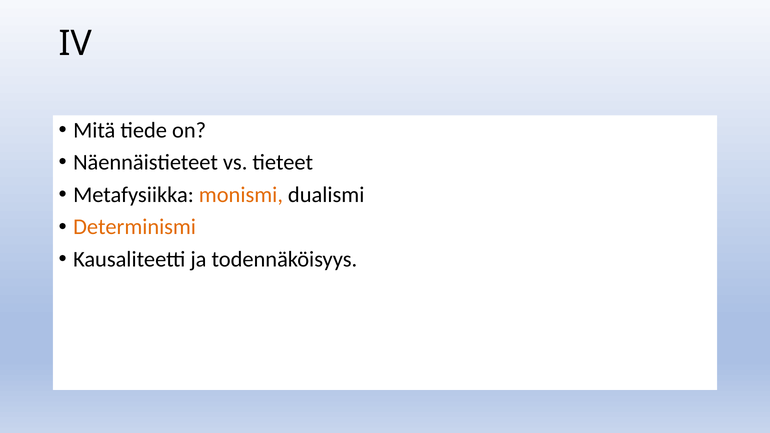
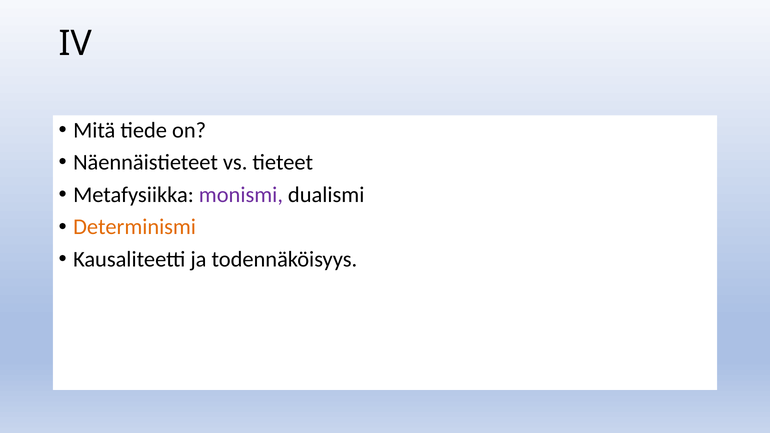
monismi colour: orange -> purple (241, 195)
